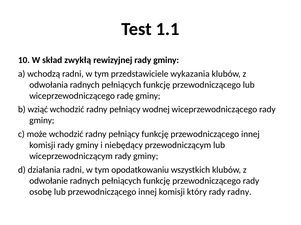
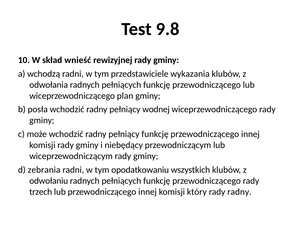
1.1: 1.1 -> 9.8 (168, 29)
zwykłą: zwykłą -> wnieść (78, 60)
radę: radę -> plan (125, 96)
wziąć: wziąć -> posła (38, 110)
działania: działania -> zebrania (44, 170)
odwołanie: odwołanie -> odwołaniu (49, 181)
osobę: osobę -> trzech (41, 192)
